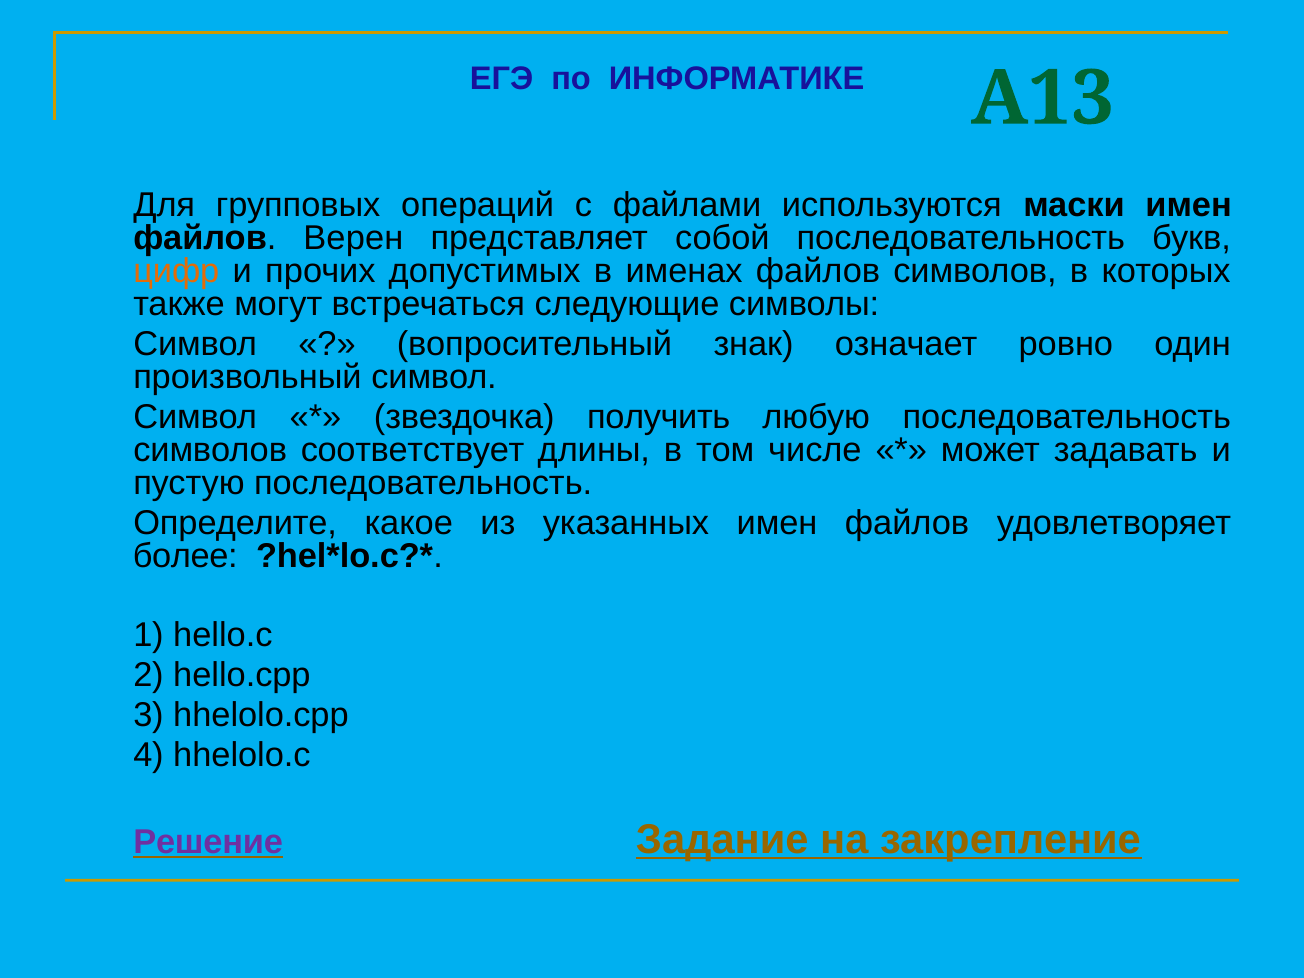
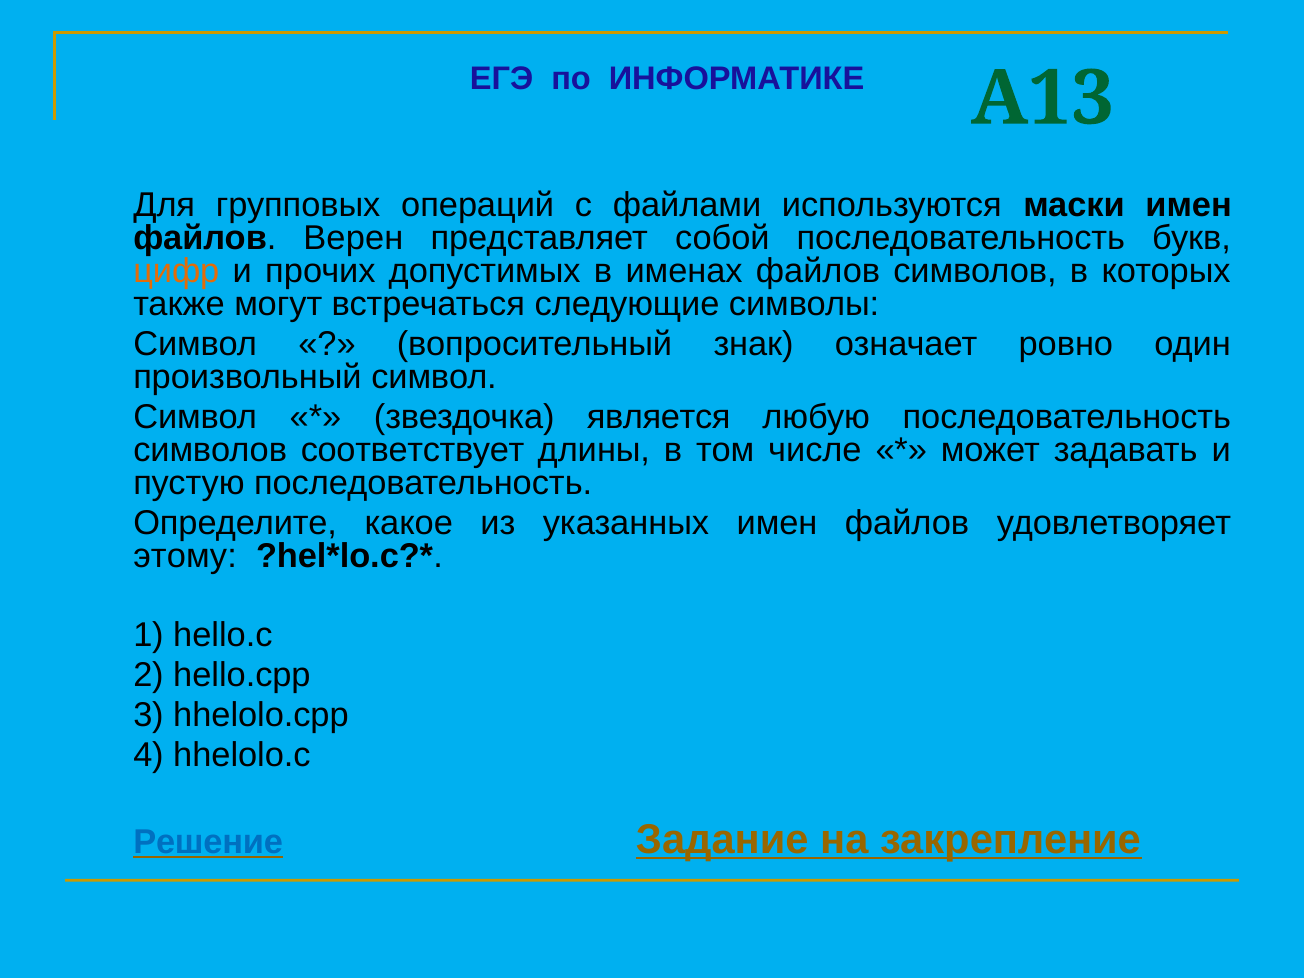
получить: получить -> является (659, 417)
более: более -> этому (185, 556)
Решение colour: purple -> blue (208, 842)
